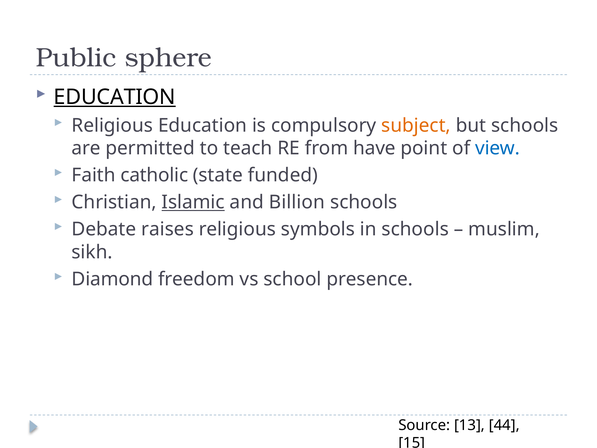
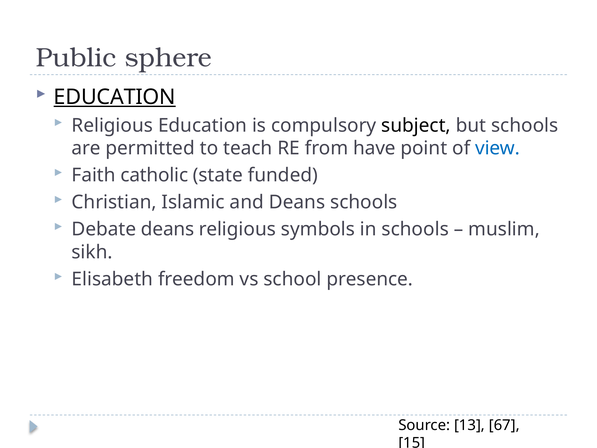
subject colour: orange -> black (416, 125)
Islamic underline: present -> none (193, 202)
and Billion: Billion -> Deans (297, 202)
Debate raises: raises -> deans (168, 229)
Diamond: Diamond -> Elisabeth (112, 279)
44: 44 -> 67 (504, 425)
